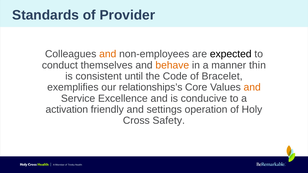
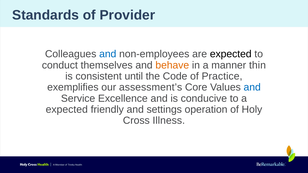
and colour: orange -> blue (108, 54)
Bracelet: Bracelet -> Practice (222, 76)
relationships’s: relationships’s -> assessment’s (151, 87)
and colour: orange -> blue (252, 87)
activation: activation -> expected (67, 110)
Safety: Safety -> Illness (169, 121)
